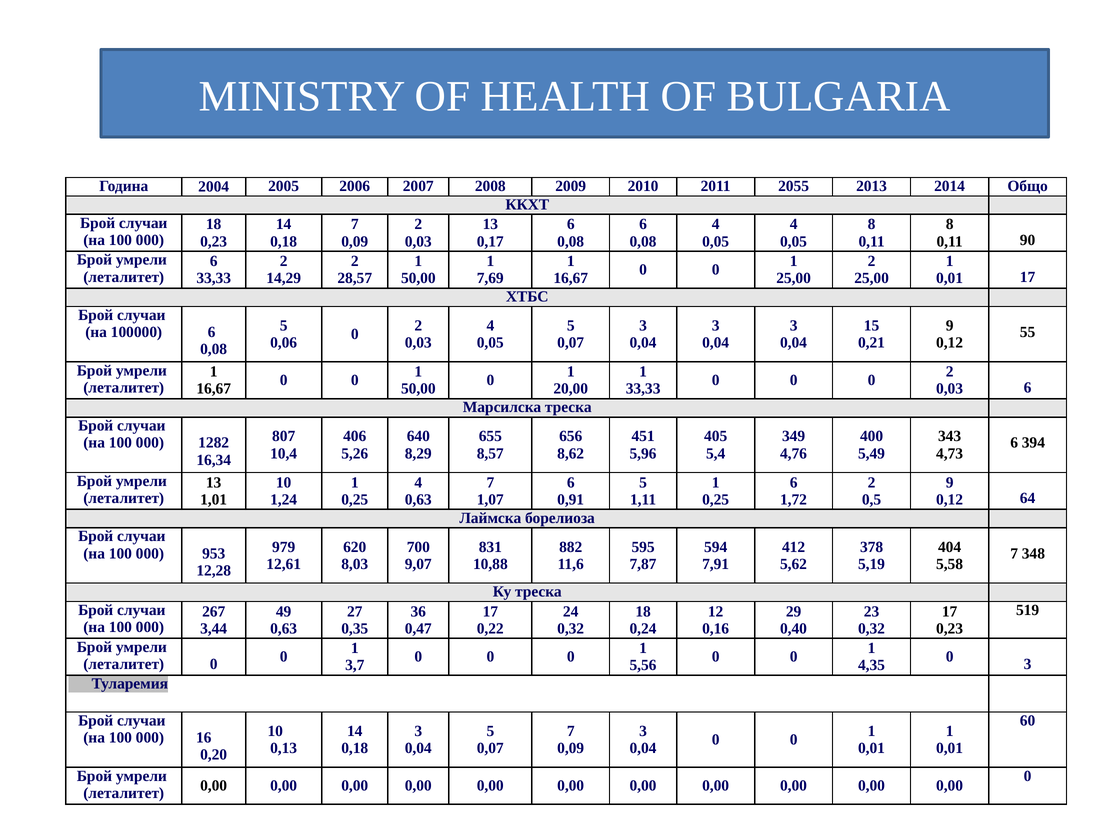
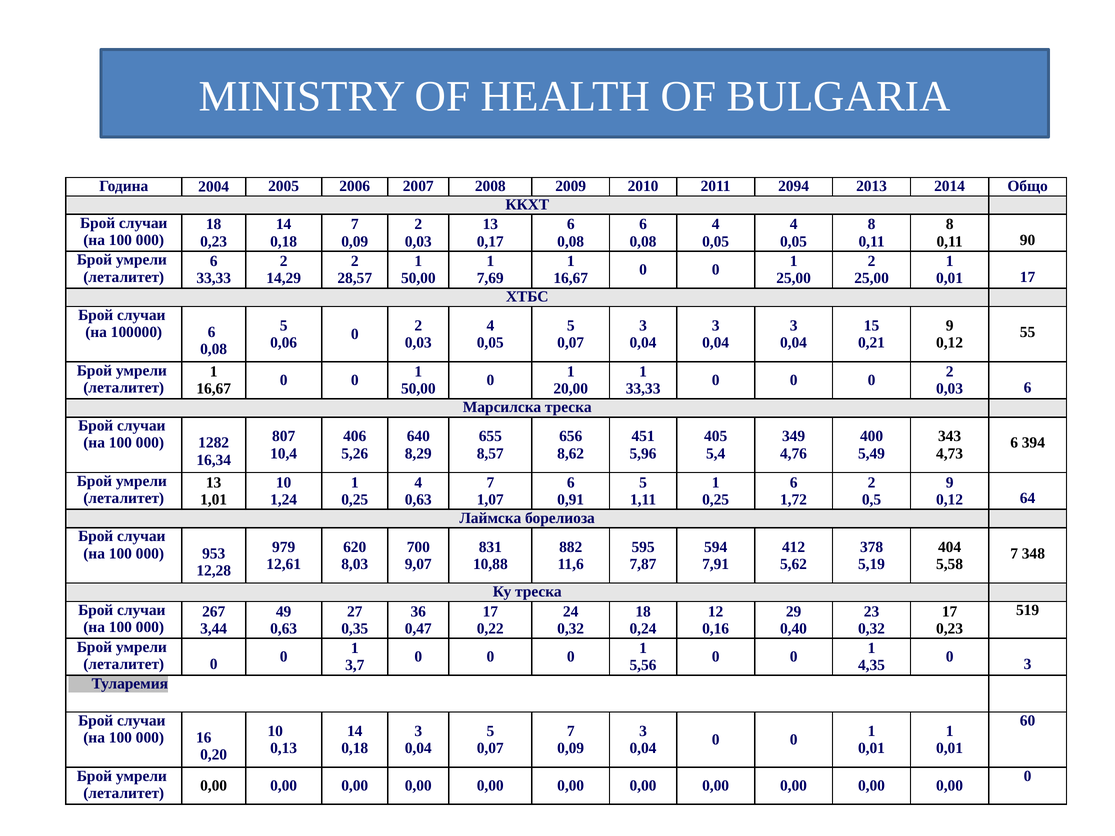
2055: 2055 -> 2094 (794, 186)
